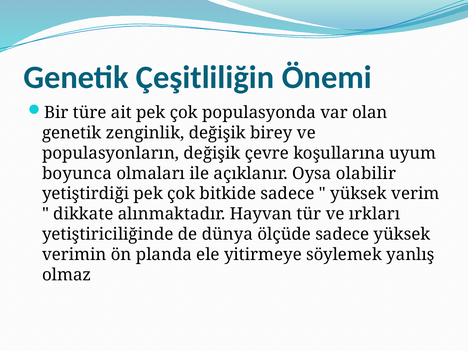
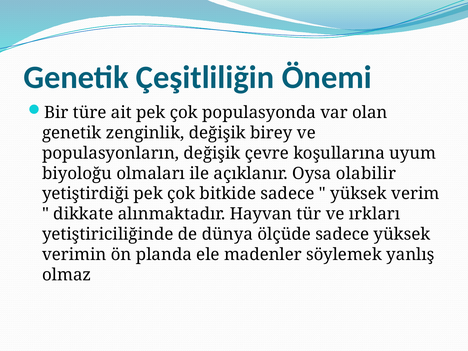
boyunca: boyunca -> biyoloğu (77, 173)
yitirmeye: yitirmeye -> madenler (263, 255)
